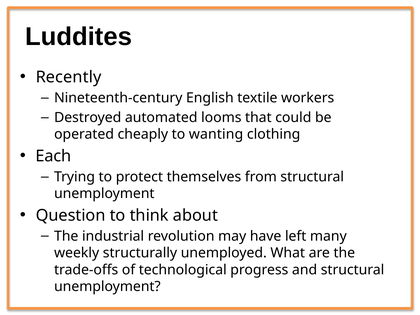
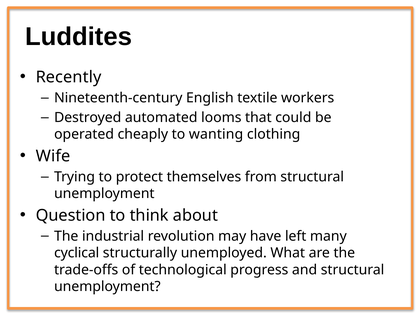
Each: Each -> Wife (53, 156)
weekly: weekly -> cyclical (77, 253)
